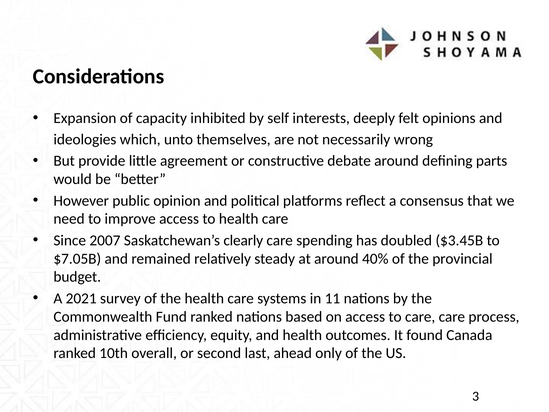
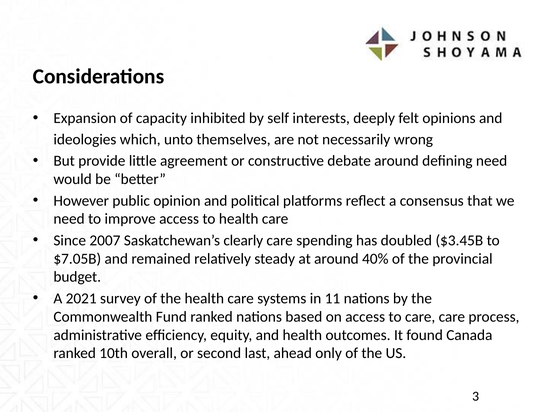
defining parts: parts -> need (492, 161)
